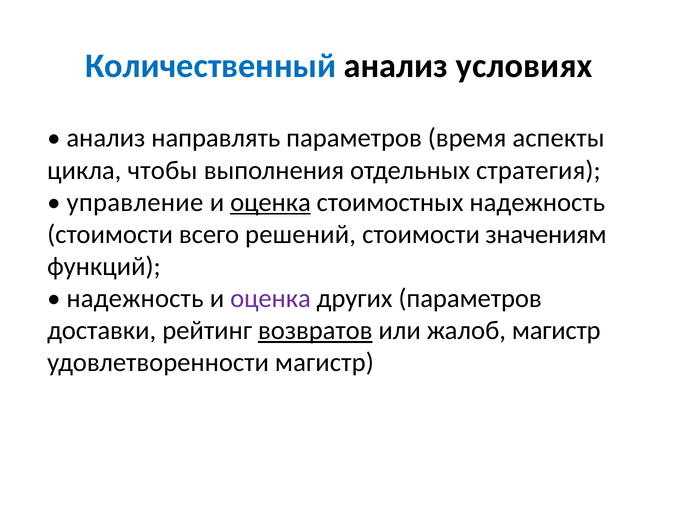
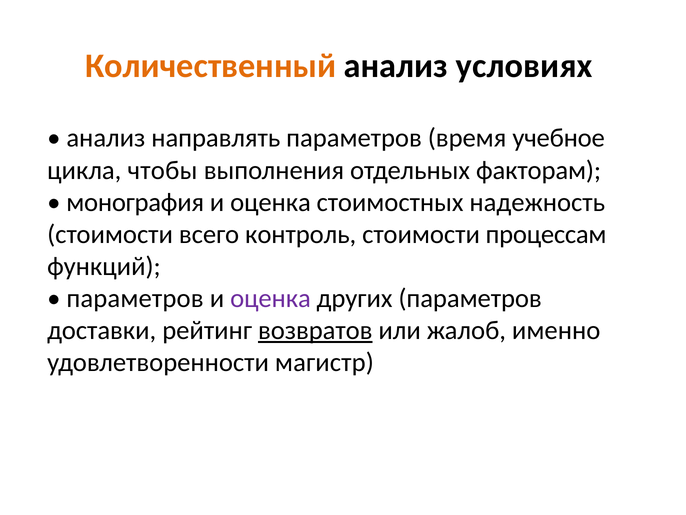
Количественный colour: blue -> orange (211, 66)
аспекты: аспекты -> учебное (559, 138)
стратегия: стратегия -> факторам (539, 170)
управление: управление -> монография (135, 202)
оценка underline: present -> none (270, 202)
решений: решений -> контроль (301, 234)
значениям: значениям -> процессам (546, 234)
надежность: надежность -> параметров (135, 298)
жалоб магистр: магистр -> именно (556, 330)
